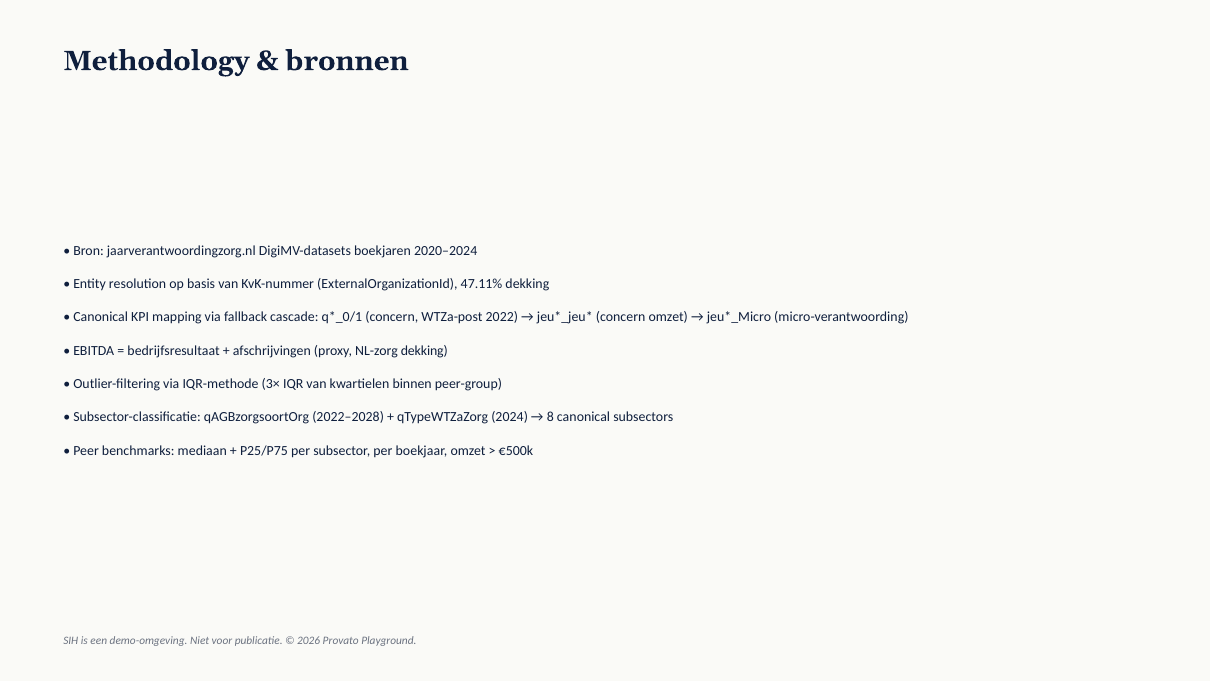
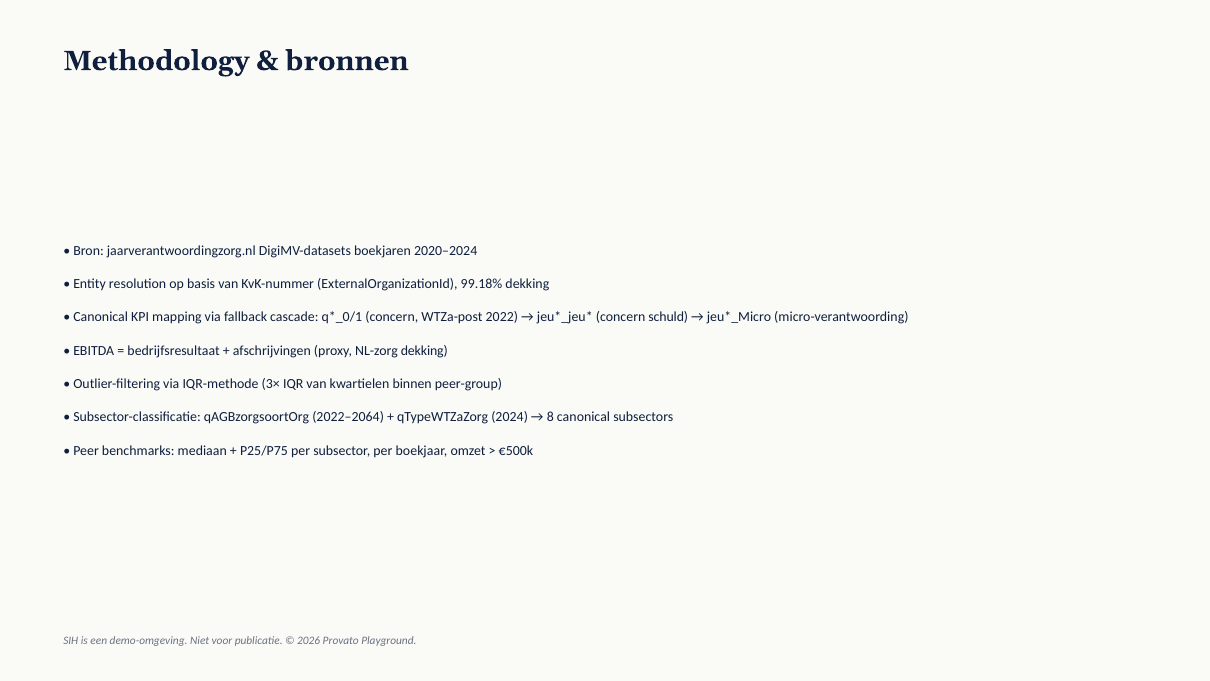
47.11%: 47.11% -> 99.18% (482, 284)
concern omzet: omzet -> schuld (668, 317)
2022–2028: 2022–2028 -> 2022–2064 (348, 417)
